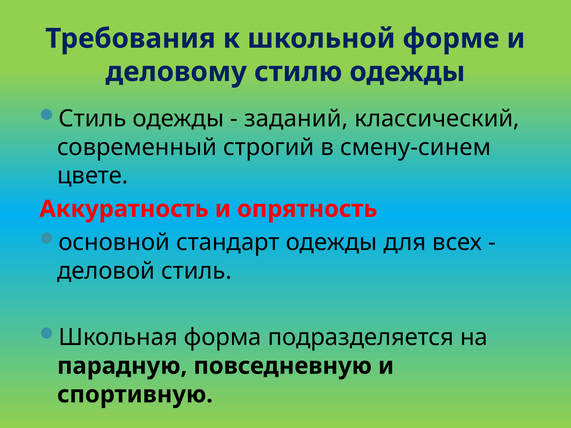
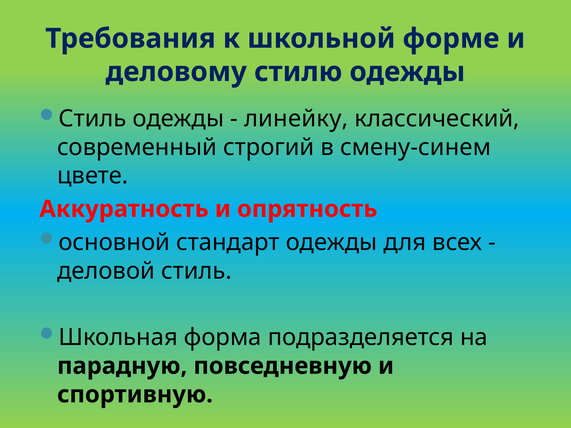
заданий: заданий -> линейку (296, 119)
